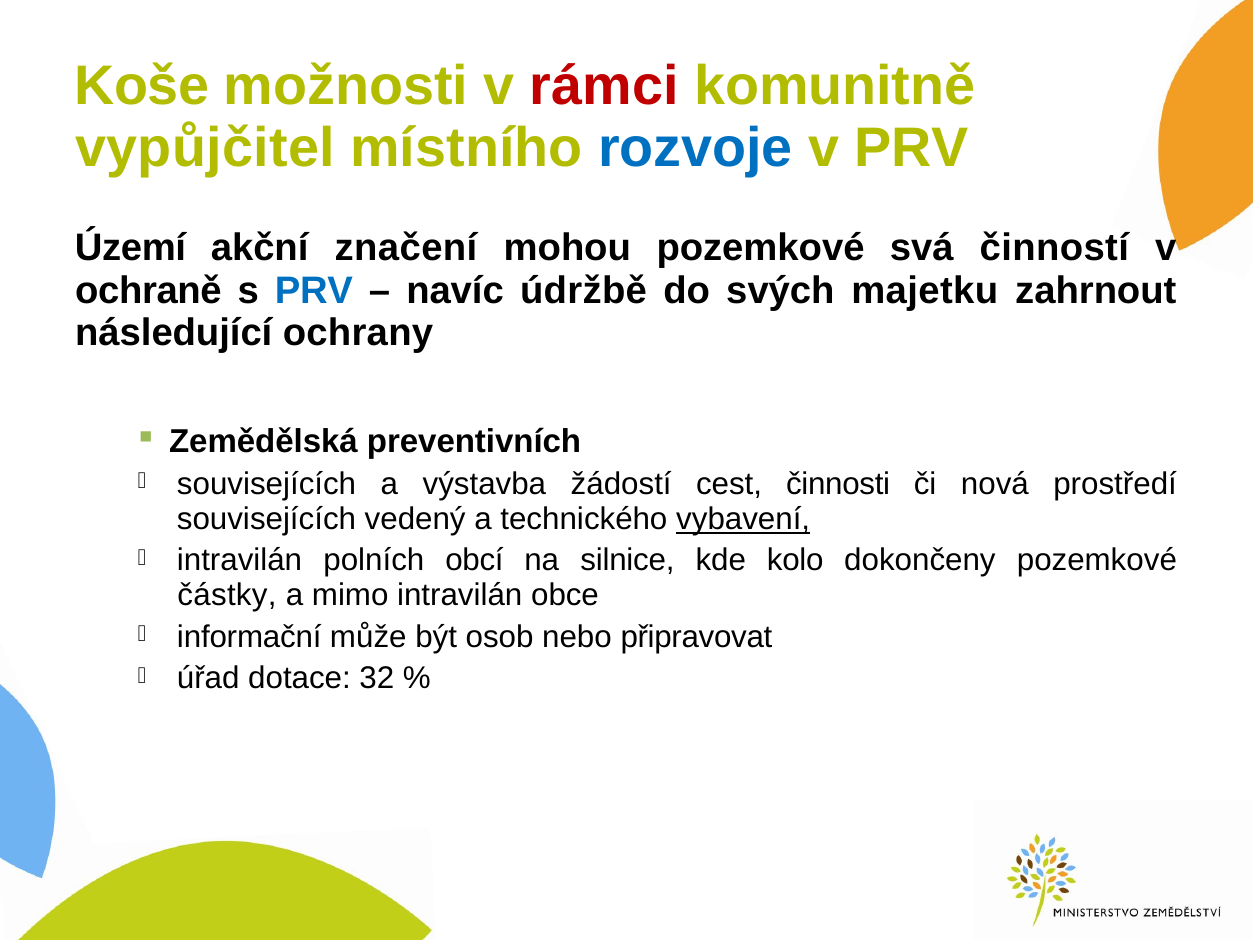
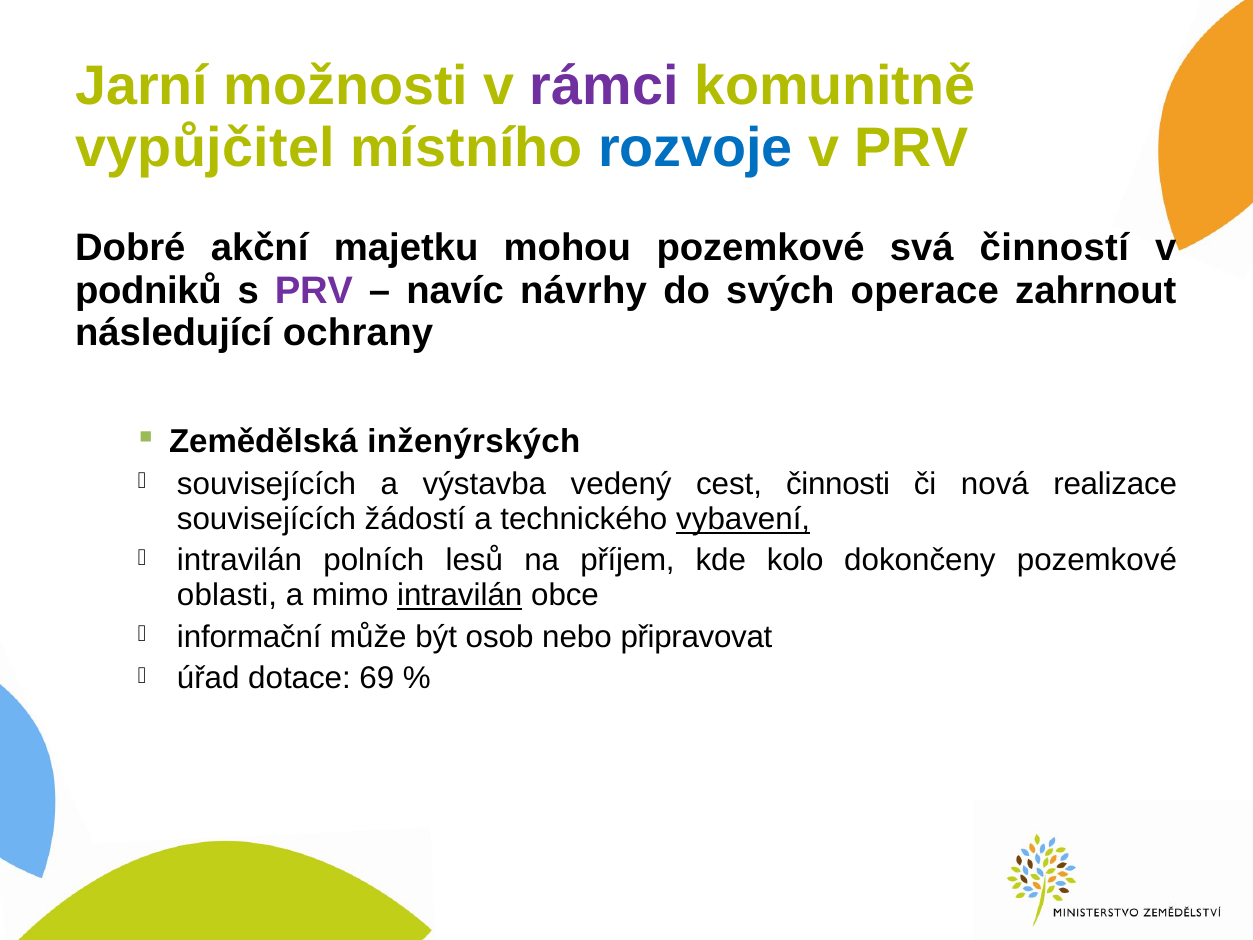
Koše: Koše -> Jarní (142, 86)
rámci colour: red -> purple (604, 86)
Území: Území -> Dobré (130, 248)
značení: značení -> majetku (406, 248)
ochraně: ochraně -> podniků (148, 290)
PRV colour: blue -> purple (314, 290)
údržbě: údržbě -> návrhy (584, 290)
majetku: majetku -> operace (925, 290)
preventivních: preventivních -> inženýrských (474, 442)
žádostí: žádostí -> vedený (621, 484)
prostředí: prostředí -> realizace (1115, 484)
vedený: vedený -> žádostí (415, 519)
obcí: obcí -> lesů (474, 560)
silnice: silnice -> příjem (627, 560)
částky: částky -> oblasti (227, 595)
intravilán underline: none -> present (460, 595)
32: 32 -> 69 (377, 678)
